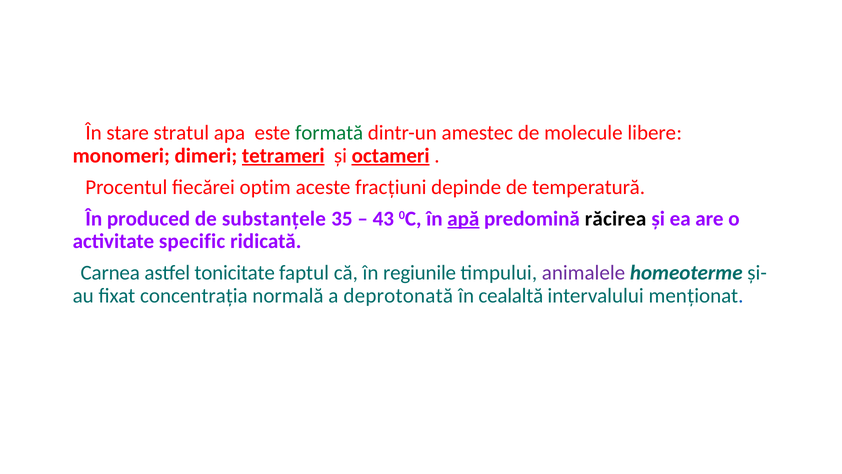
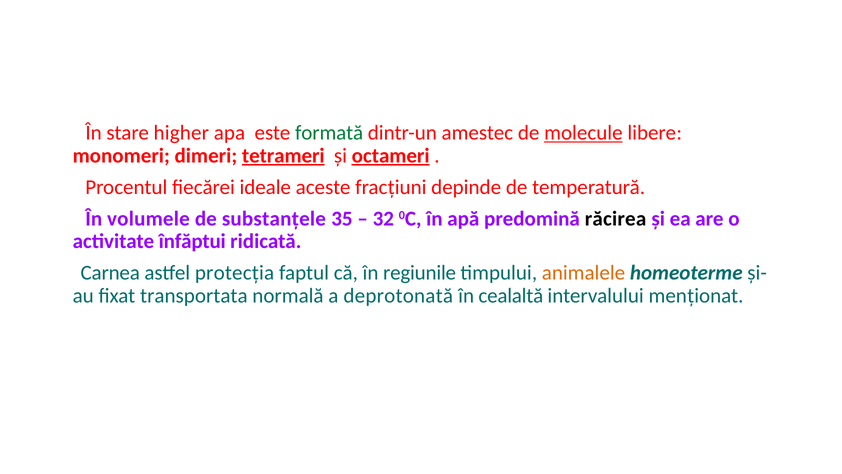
stratul: stratul -> higher (181, 133)
molecule underline: none -> present (583, 133)
optim: optim -> ideale (265, 187)
produced: produced -> volumele (148, 219)
43: 43 -> 32 (383, 219)
apă underline: present -> none (463, 219)
specific: specific -> înfăptui (192, 241)
tonicitate: tonicitate -> protecția (234, 273)
animalele colour: purple -> orange (583, 273)
concentrația: concentrația -> transportata (194, 295)
